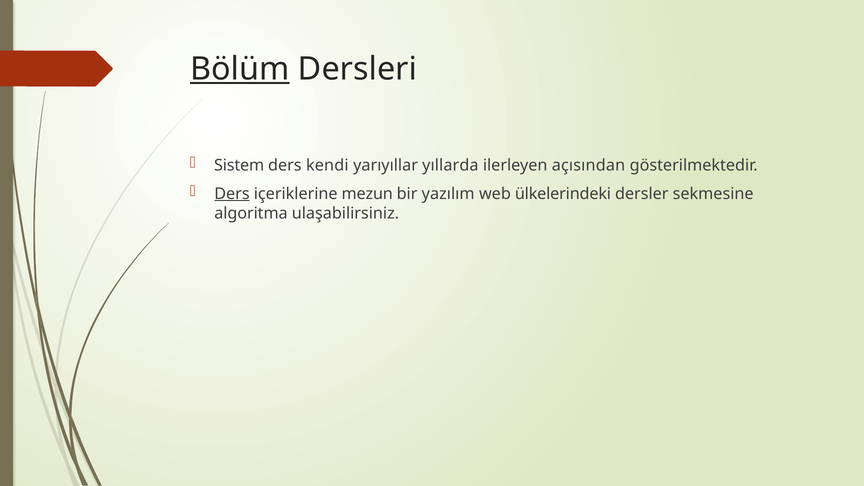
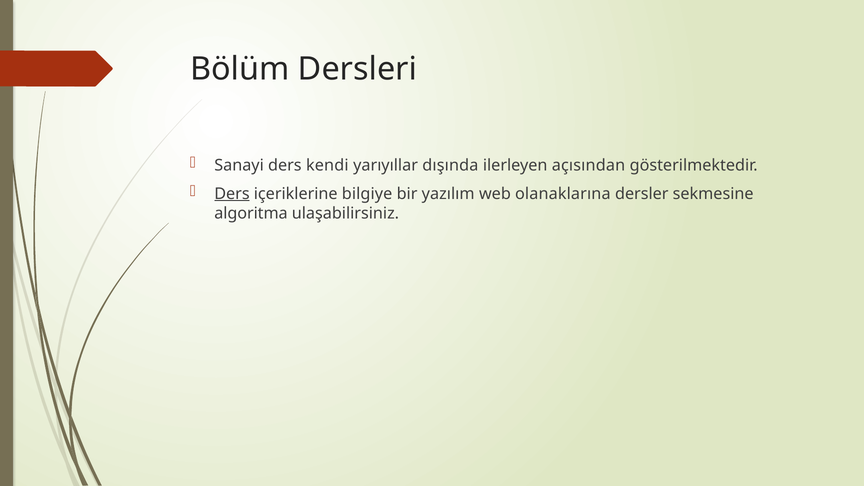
Bölüm underline: present -> none (240, 69)
Sistem: Sistem -> Sanayi (239, 165)
yıllarda: yıllarda -> dışında (450, 165)
mezun: mezun -> bilgiye (367, 194)
ülkelerindeki: ülkelerindeki -> olanaklarına (563, 194)
